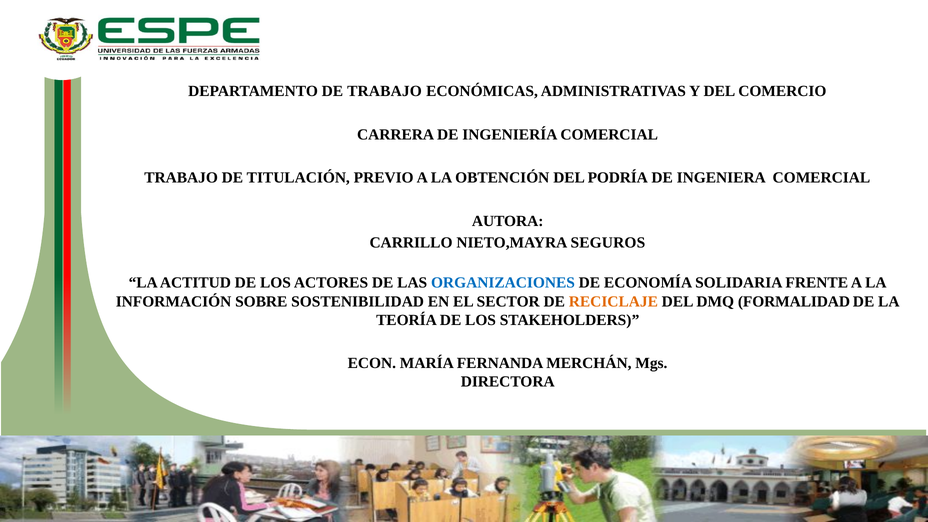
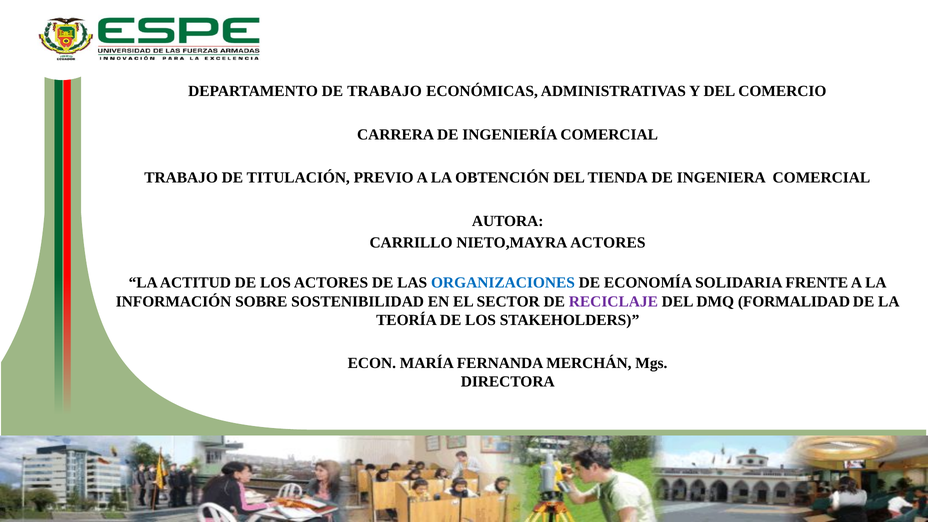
PODRÍA: PODRÍA -> TIENDA (618, 178)
NIETO,MAYRA SEGUROS: SEGUROS -> ACTORES (608, 243)
RECICLAJE colour: orange -> purple (613, 301)
